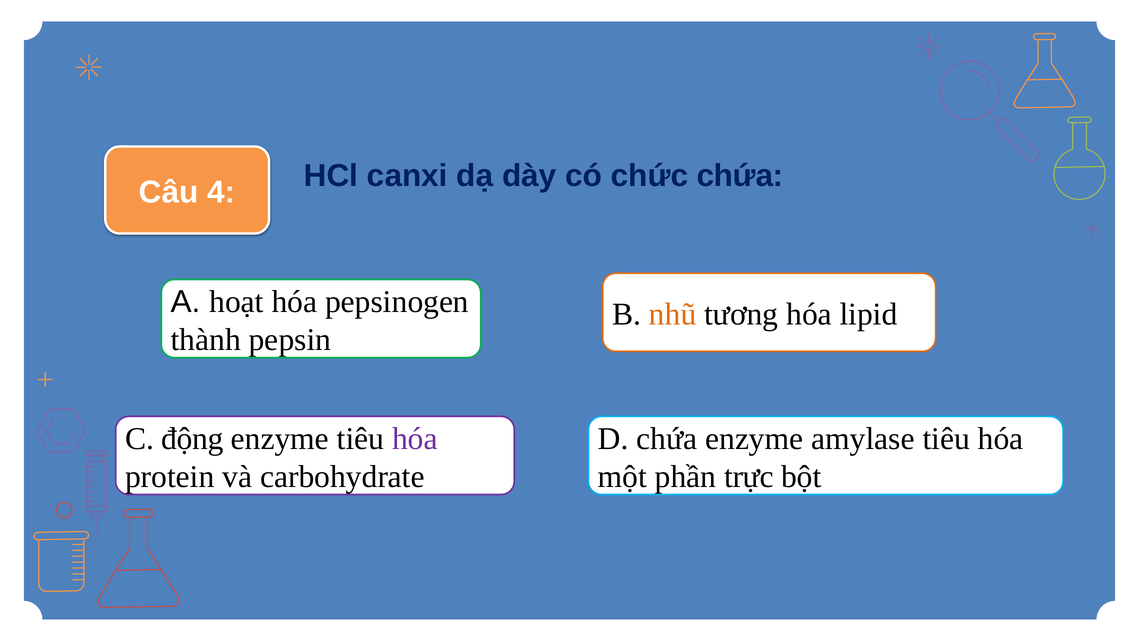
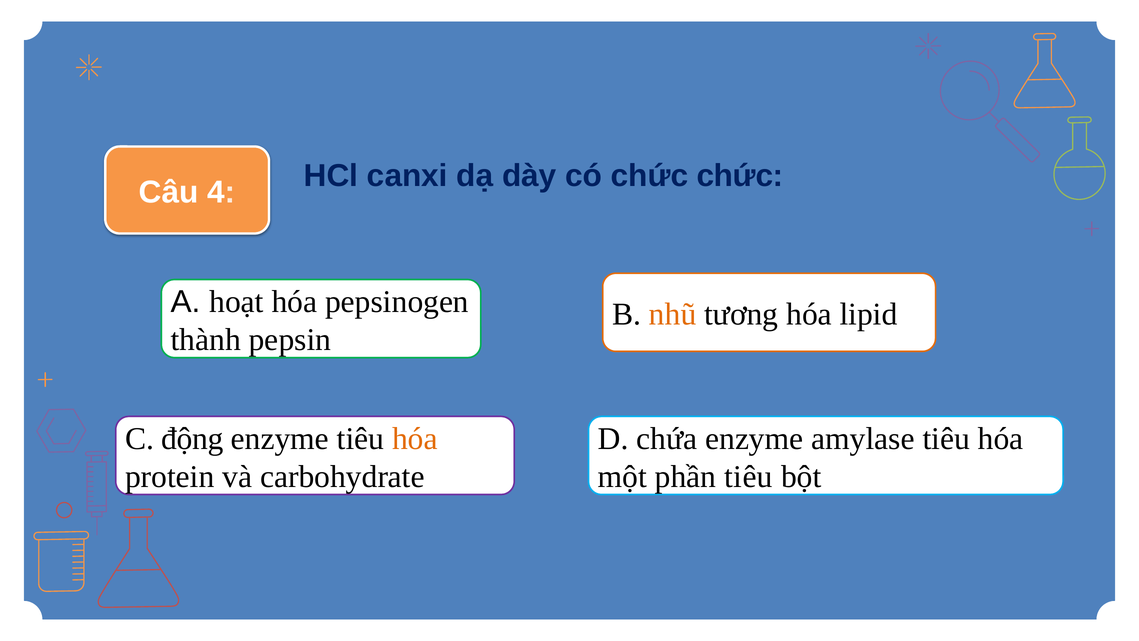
chức chứa: chứa -> chức (740, 175)
hóa colour: purple -> orange (415, 438)
phần trực: trực -> tiêu (749, 476)
